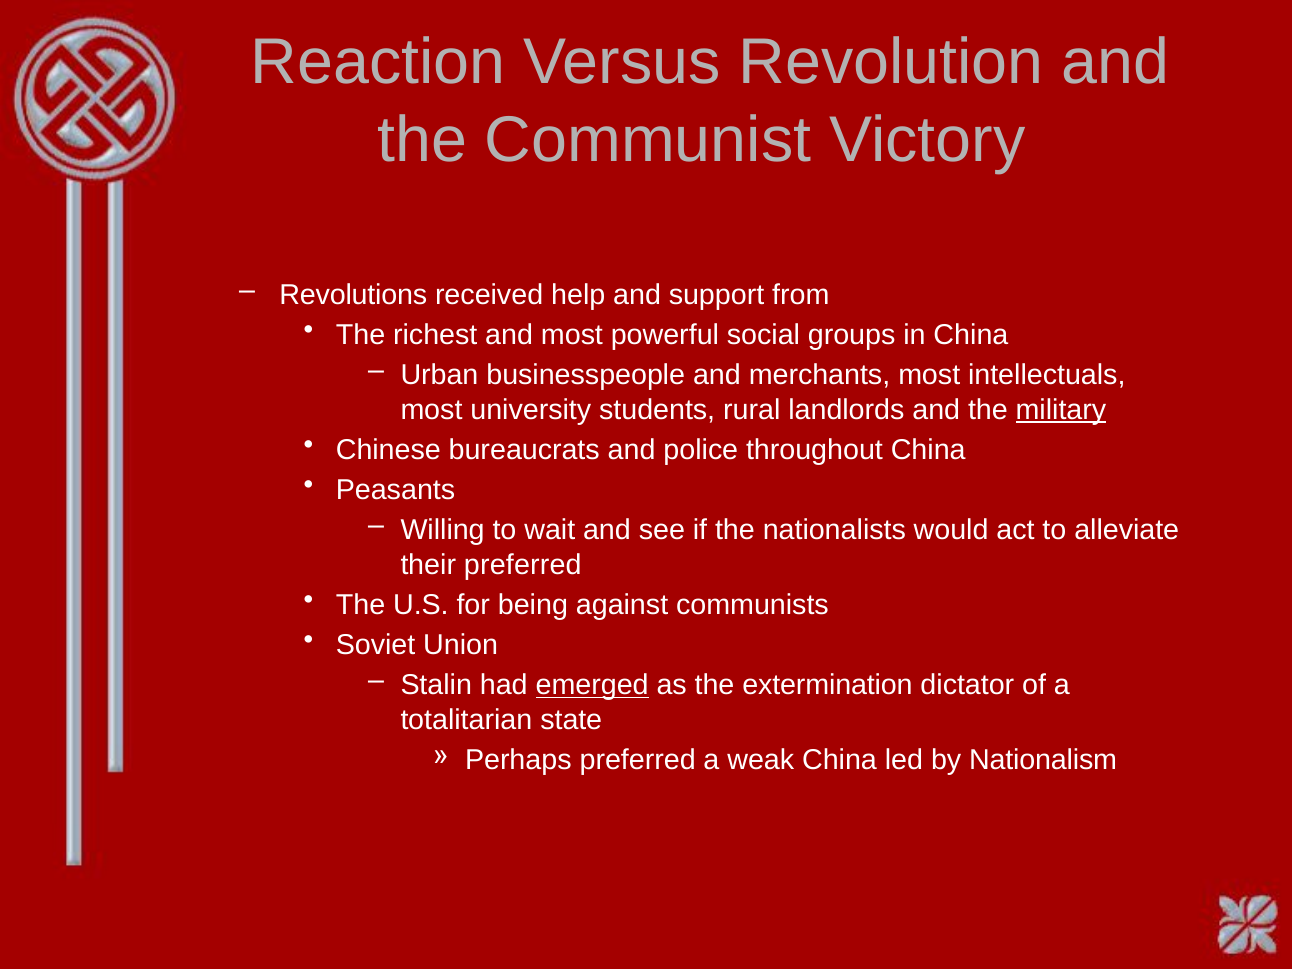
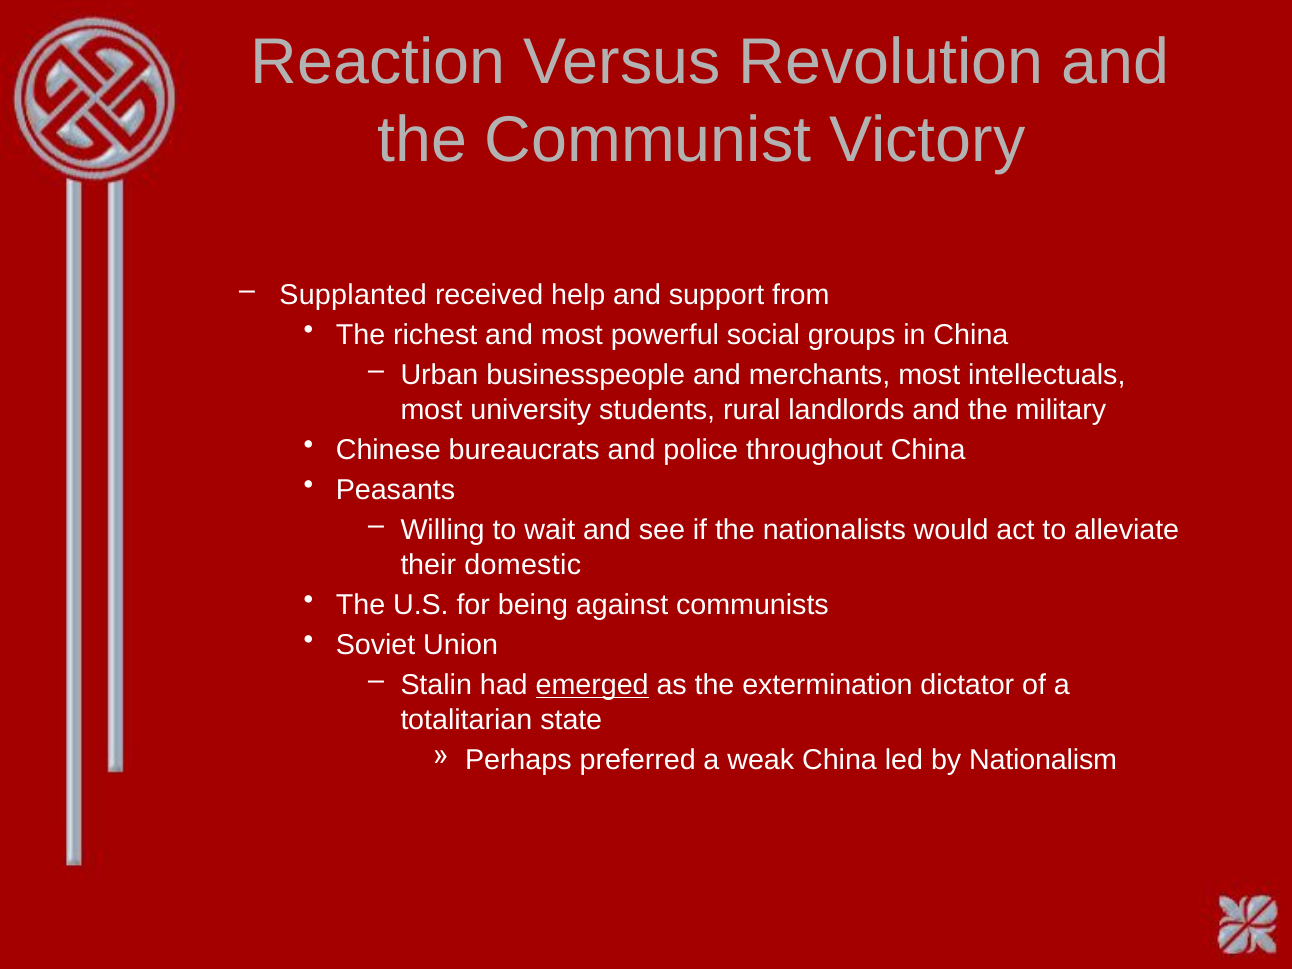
Revolutions: Revolutions -> Supplanted (353, 295)
military underline: present -> none (1061, 410)
their preferred: preferred -> domestic (523, 565)
